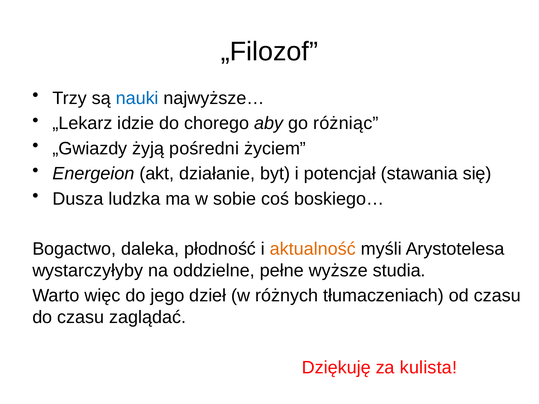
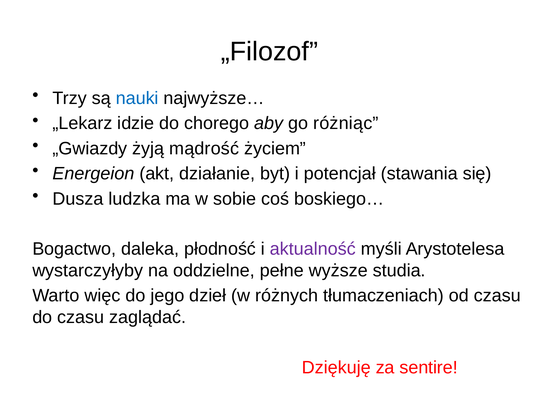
pośredni: pośredni -> mądrość (204, 149)
aktualność colour: orange -> purple (313, 249)
kulista: kulista -> sentire (429, 368)
